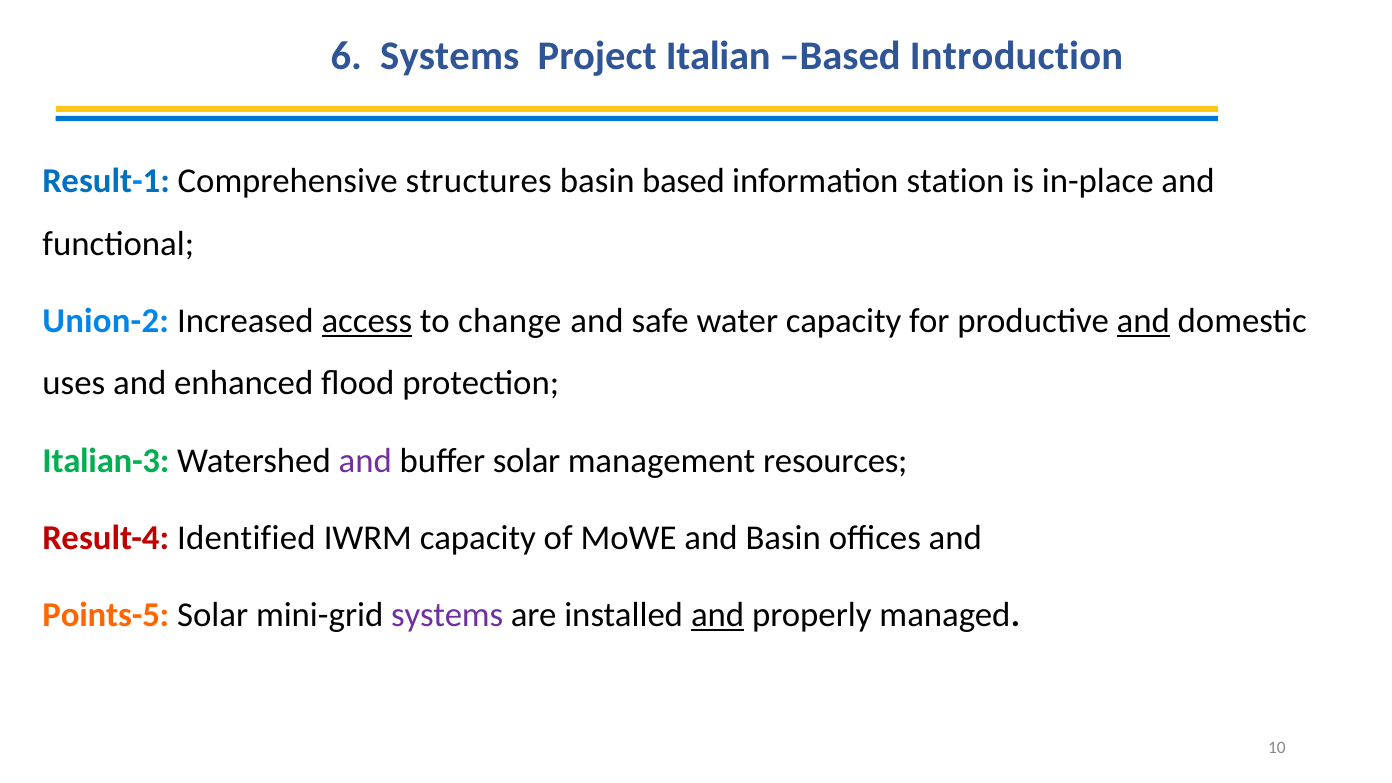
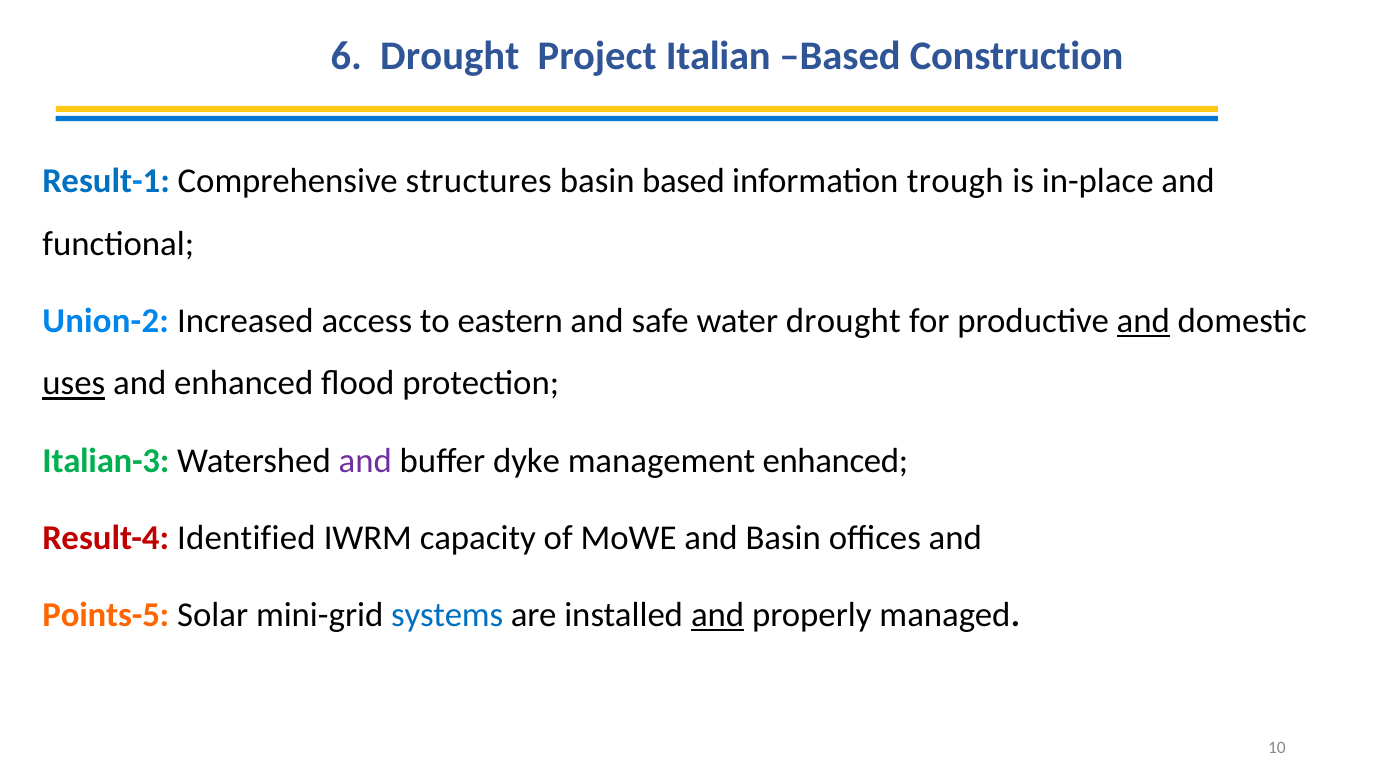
6 Systems: Systems -> Drought (450, 57)
Introduction: Introduction -> Construction (1017, 57)
station: station -> trough (955, 181)
access underline: present -> none (367, 321)
change: change -> eastern (510, 321)
water capacity: capacity -> drought (843, 321)
uses underline: none -> present (74, 384)
buffer solar: solar -> dyke (527, 461)
management resources: resources -> enhanced (835, 461)
systems colour: purple -> blue (447, 615)
